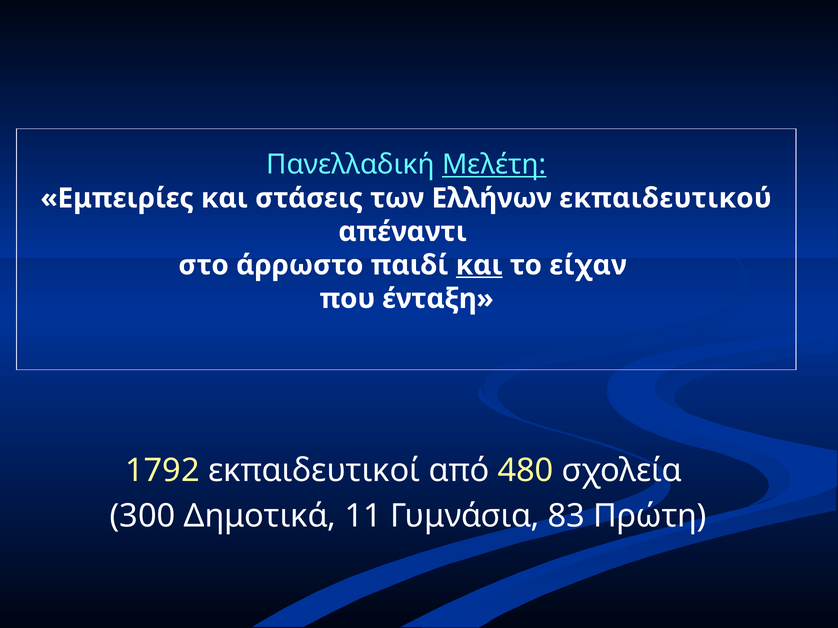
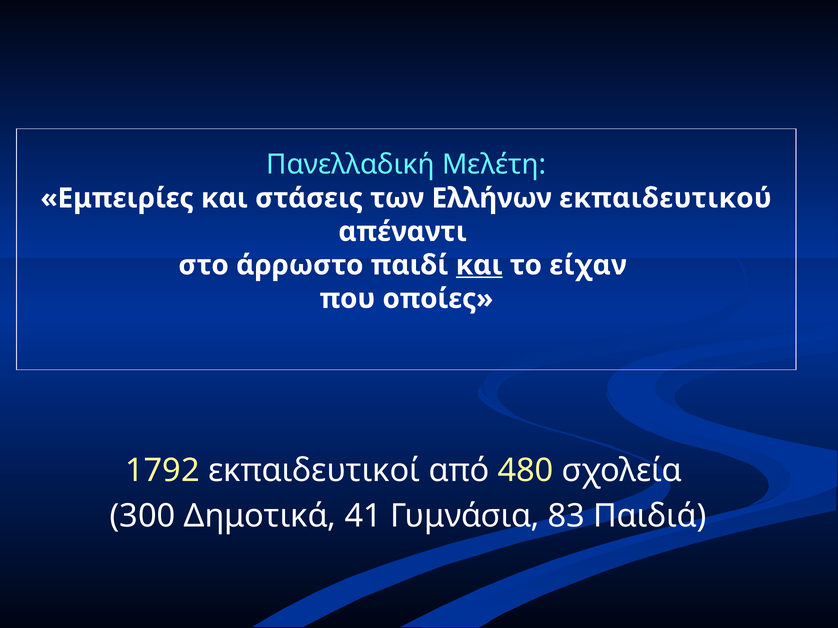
Μελέτη underline: present -> none (494, 165)
ένταξη: ένταξη -> οποίες (438, 299)
11: 11 -> 41 (363, 517)
Πρώτη: Πρώτη -> Παιδιά (650, 517)
